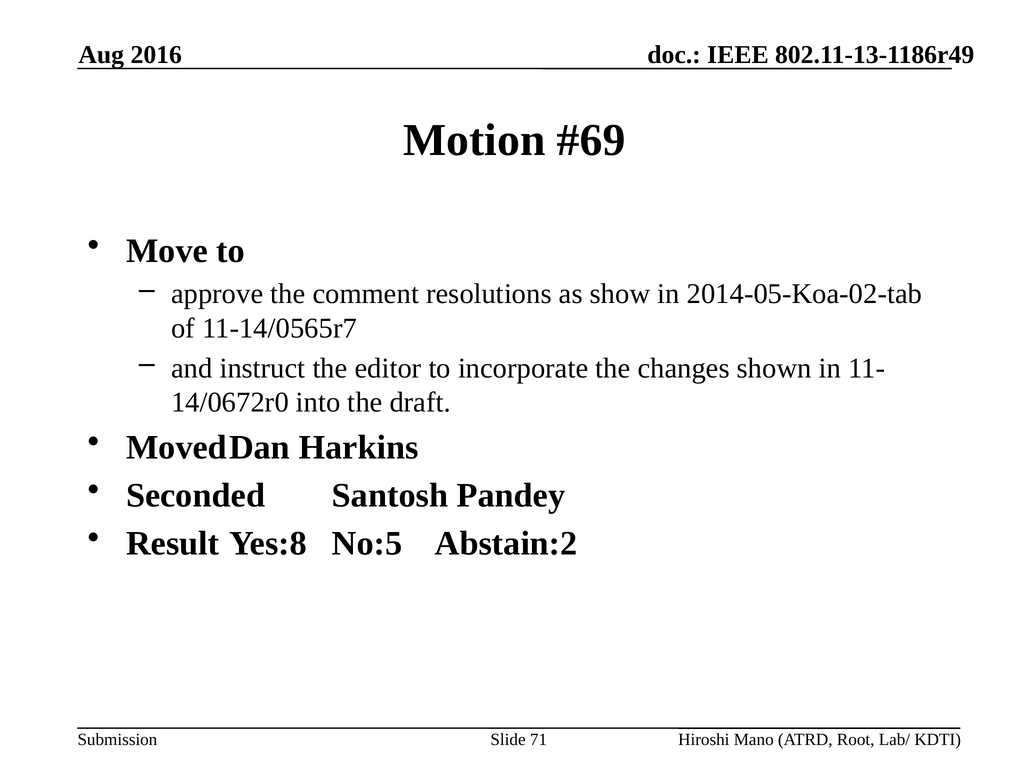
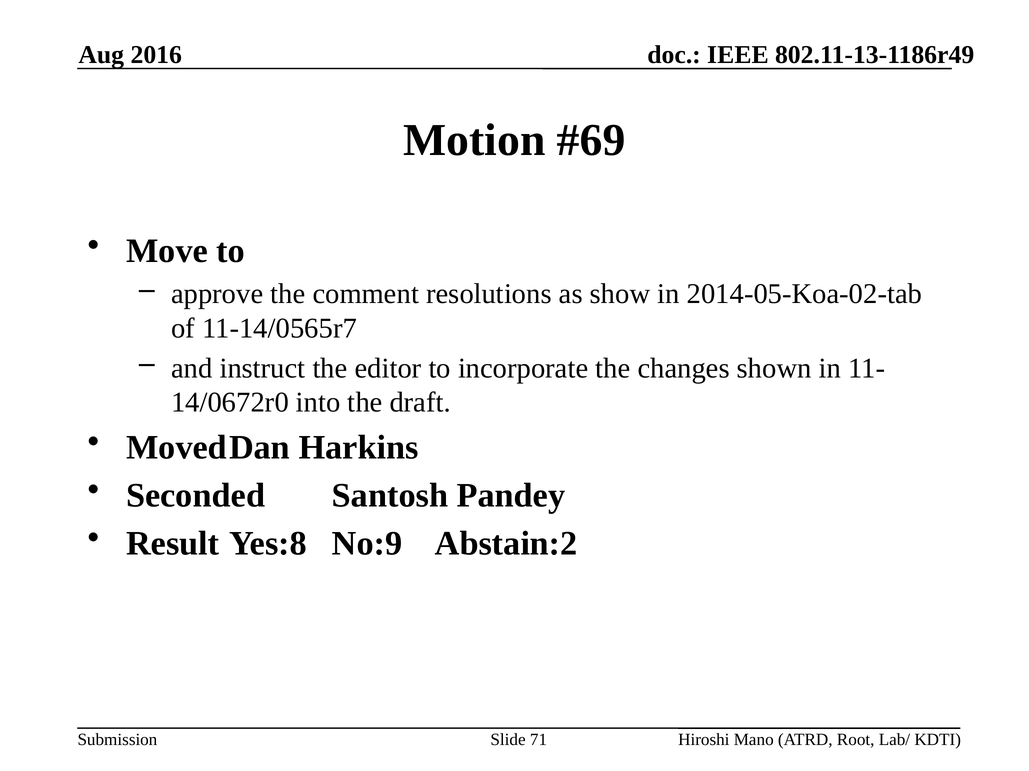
No:5: No:5 -> No:9 (367, 544)
